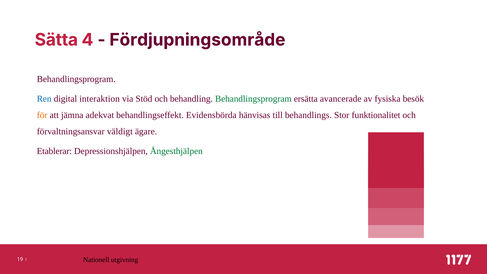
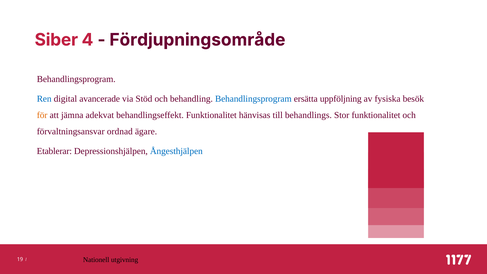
Sätta: Sätta -> Siber (56, 40)
interaktion: interaktion -> avancerade (100, 99)
Behandlingsprogram colour: green -> blue (253, 99)
avancerade: avancerade -> uppföljning (341, 99)
behandlingseffekt Evidensbörda: Evidensbörda -> Funktionalitet (211, 115)
väldigt: väldigt -> ordnad (120, 132)
Ångesthjälpen colour: green -> blue (176, 151)
